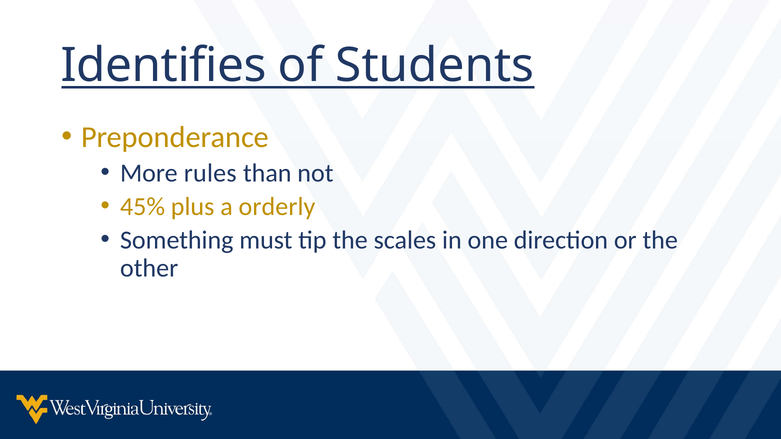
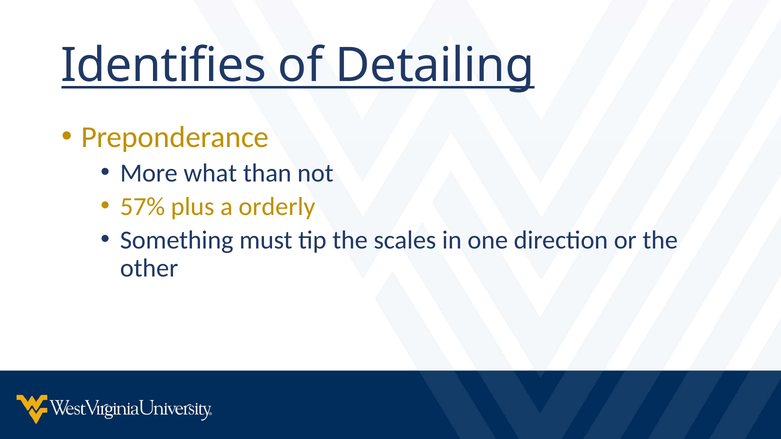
Students: Students -> Detailing (435, 66)
rules: rules -> what (210, 173)
45%: 45% -> 57% (143, 207)
